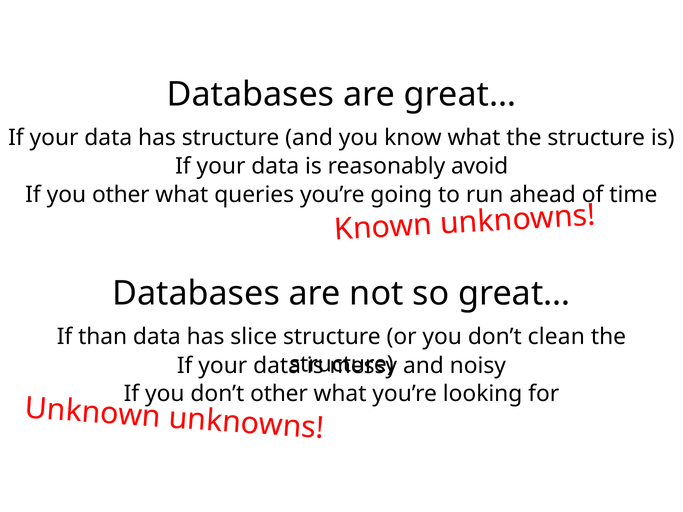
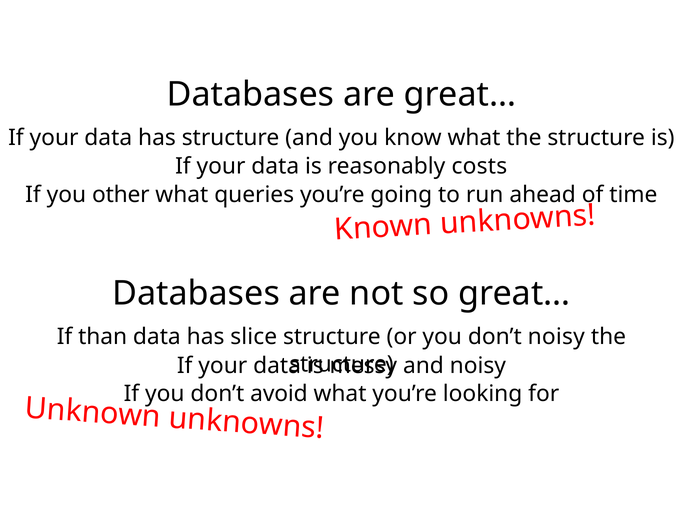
avoid: avoid -> costs (479, 167)
don’t clean: clean -> noisy (556, 337)
don’t other: other -> avoid (279, 394)
